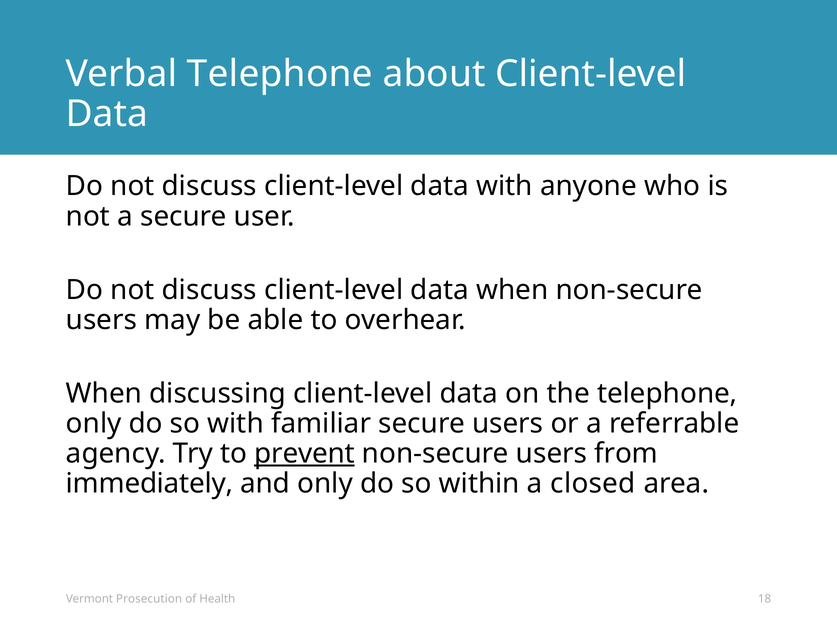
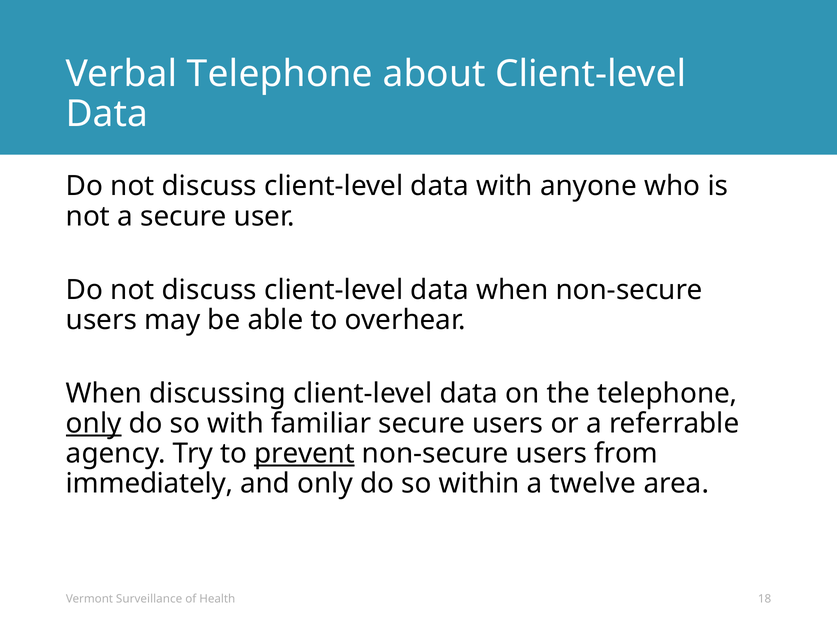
only underline: none -> present (94, 423)
closed: closed -> twelve (593, 483)
Prosecution: Prosecution -> Surveillance (149, 598)
